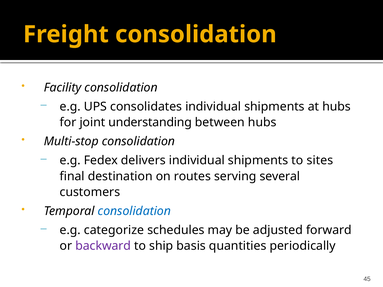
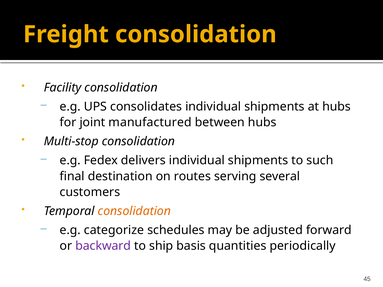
understanding: understanding -> manufactured (150, 123)
sites: sites -> such (320, 160)
consolidation colour: blue -> orange (134, 211)
